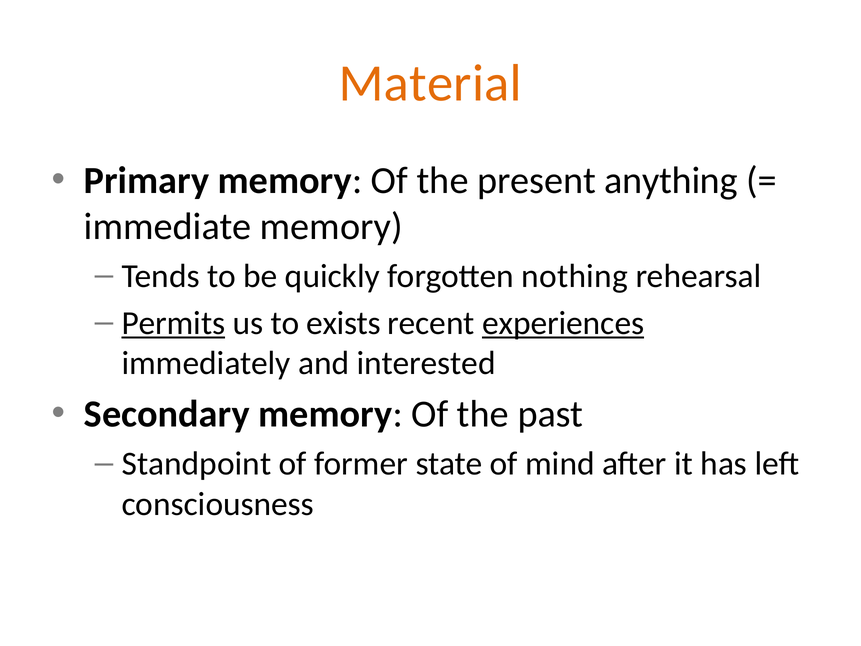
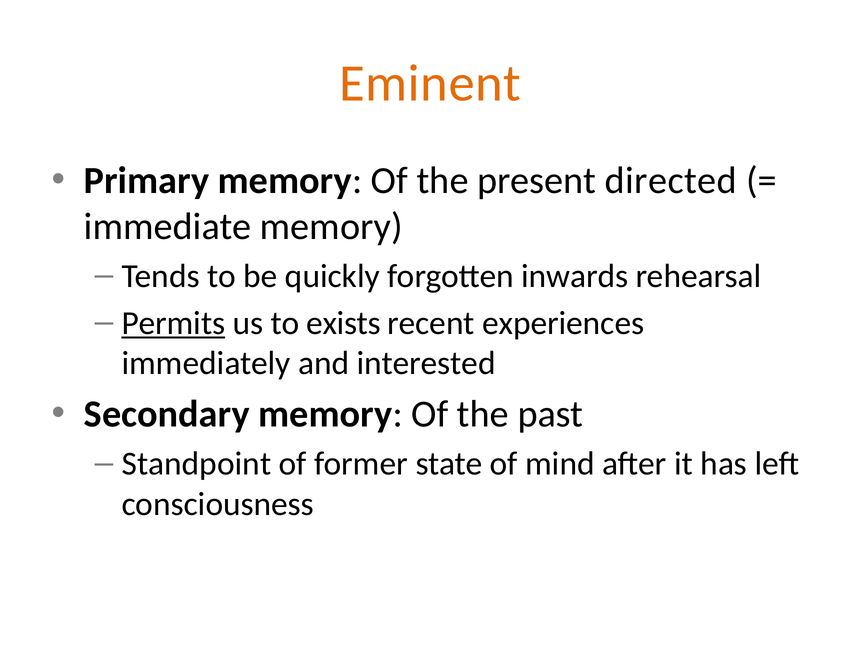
Material: Material -> Eminent (430, 83)
anything: anything -> directed (671, 181)
nothing: nothing -> inwards (575, 276)
experiences underline: present -> none (563, 323)
